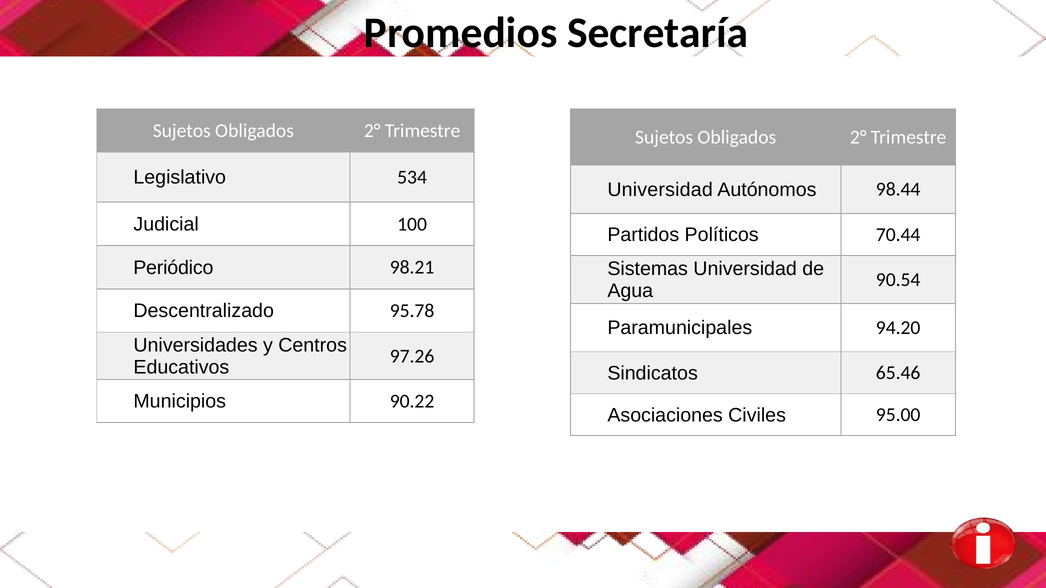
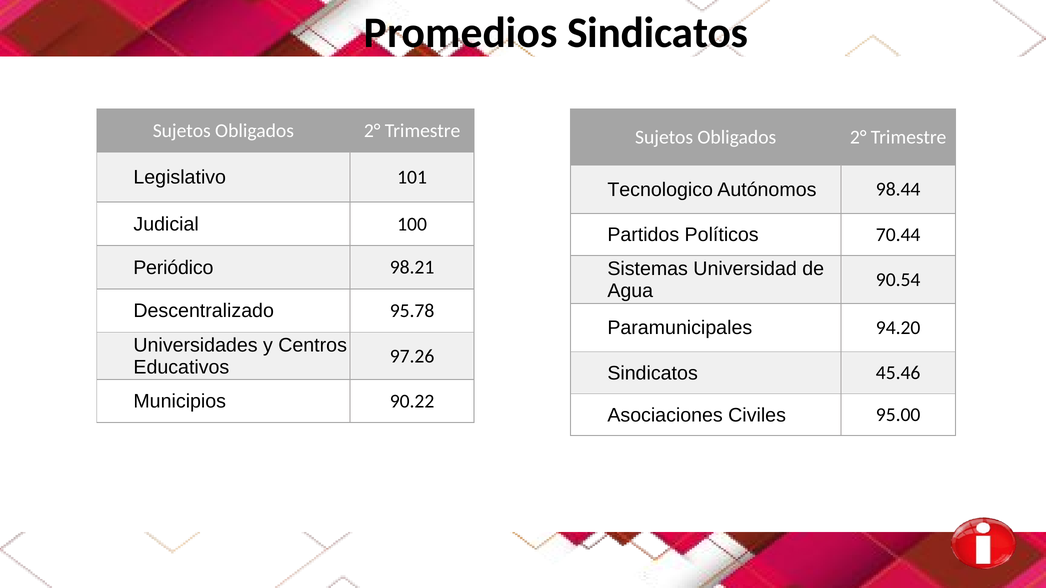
Promedios Secretaría: Secretaría -> Sindicatos (658, 33)
534: 534 -> 101 (412, 178)
Universidad: Universidad -> Tecnologico (660, 190)
65.46: 65.46 -> 45.46 (898, 373)
